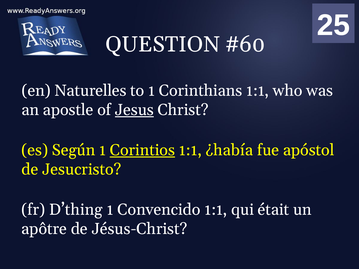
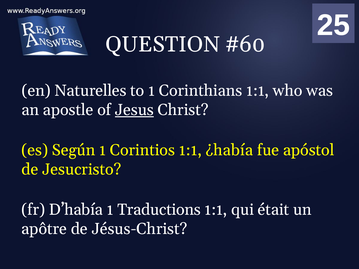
Corintios underline: present -> none (142, 150)
D’thing: D’thing -> D’había (76, 210)
Convencido: Convencido -> Traductions (159, 210)
